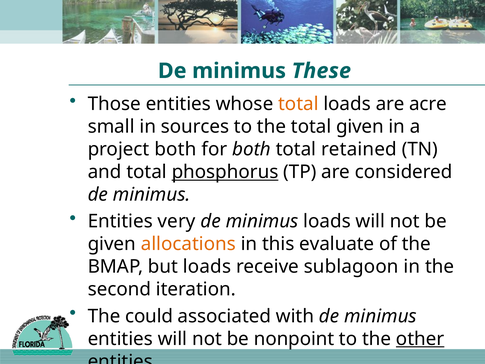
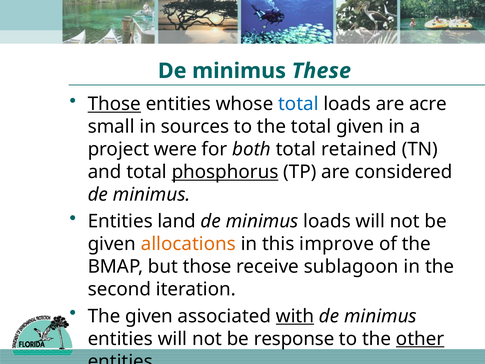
Those underline: none -> present (114, 104)
total colour: orange -> blue (298, 104)
project both: both -> were (176, 149)
very: very -> land (177, 221)
evaluate: evaluate -> improve (337, 244)
but loads: loads -> those (207, 267)
The could: could -> given (149, 316)
with underline: none -> present (295, 316)
nonpoint: nonpoint -> response (294, 339)
